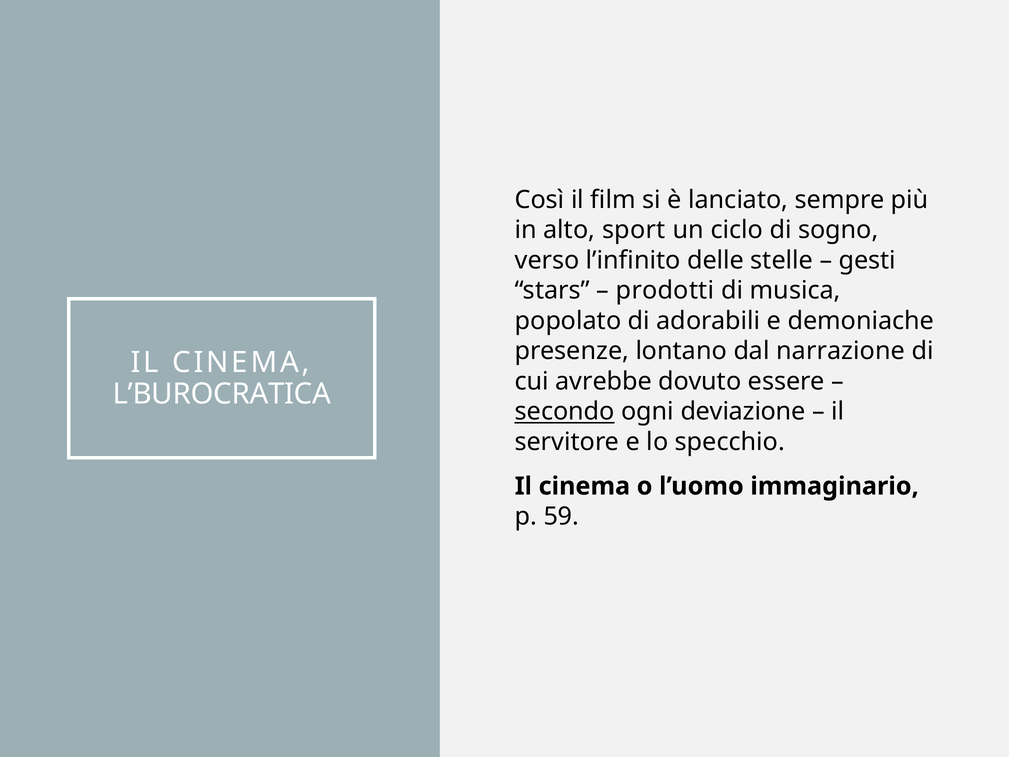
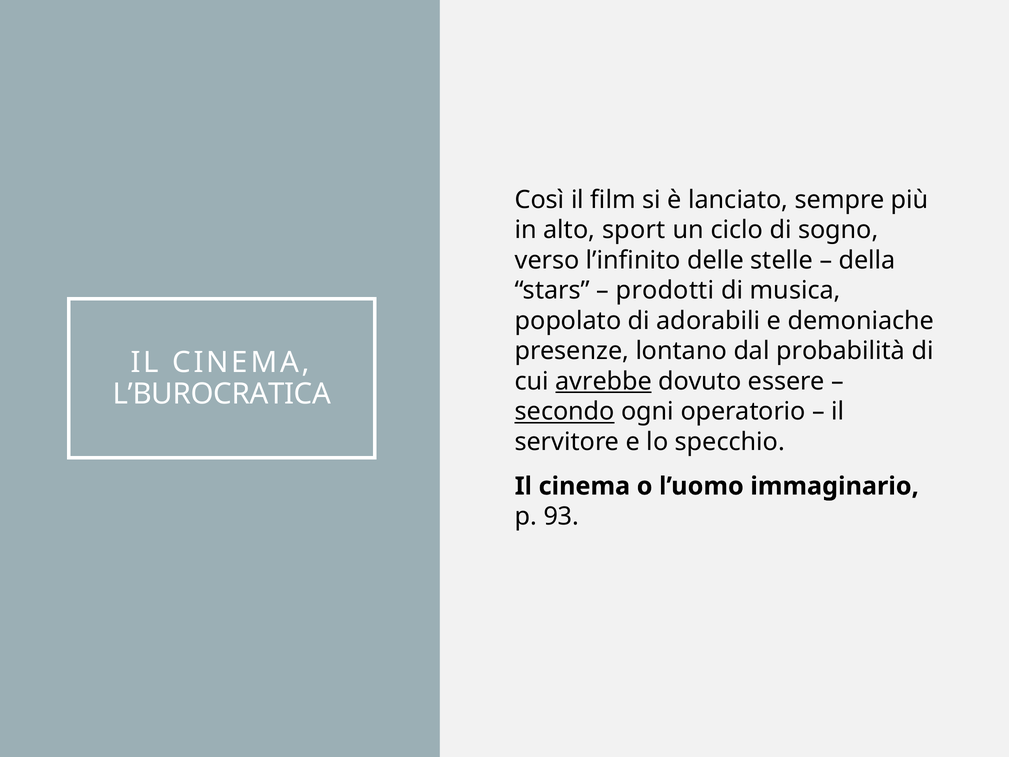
gesti: gesti -> della (867, 260)
narrazione: narrazione -> probabilità (841, 351)
avrebbe underline: none -> present (604, 381)
deviazione: deviazione -> operatorio (743, 412)
59: 59 -> 93 (561, 516)
